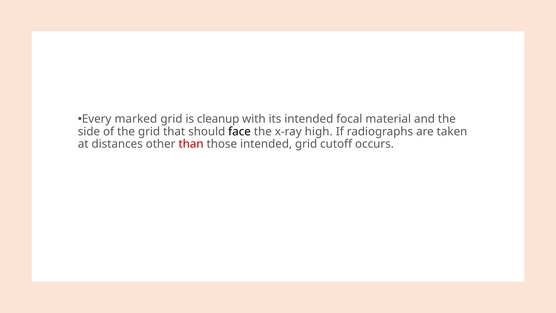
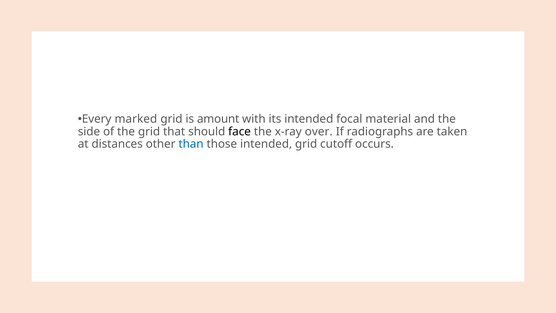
cleanup: cleanup -> amount (218, 119)
high: high -> over (319, 132)
than colour: red -> blue (191, 144)
